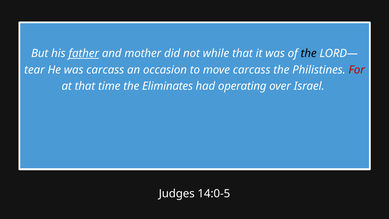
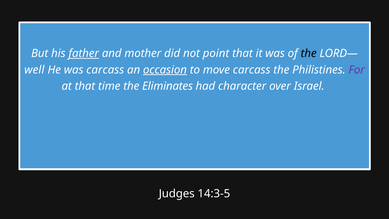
while: while -> point (216, 53)
tear: tear -> well (34, 70)
occasion underline: none -> present (165, 70)
For colour: red -> purple (357, 70)
operating: operating -> character (242, 86)
14:0-5: 14:0-5 -> 14:3-5 (214, 193)
